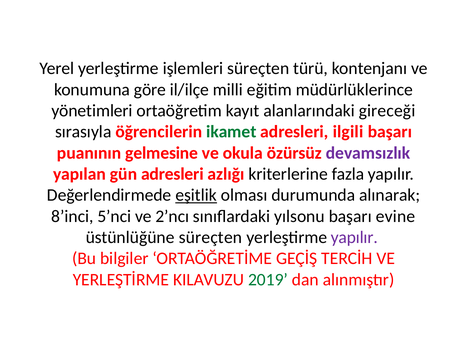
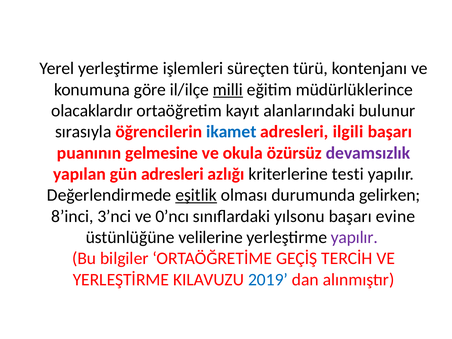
milli underline: none -> present (228, 90)
yönetimleri: yönetimleri -> olacaklardır (92, 111)
gireceği: gireceği -> bulunur (387, 111)
ikamet colour: green -> blue (231, 132)
fazla: fazla -> testi (348, 174)
alınarak: alınarak -> gelirken (390, 195)
5’nci: 5’nci -> 3’nci (114, 216)
2’ncı: 2’ncı -> 0’ncı (172, 216)
üstünlüğüne süreçten: süreçten -> velilerine (211, 237)
2019 colour: green -> blue (268, 280)
